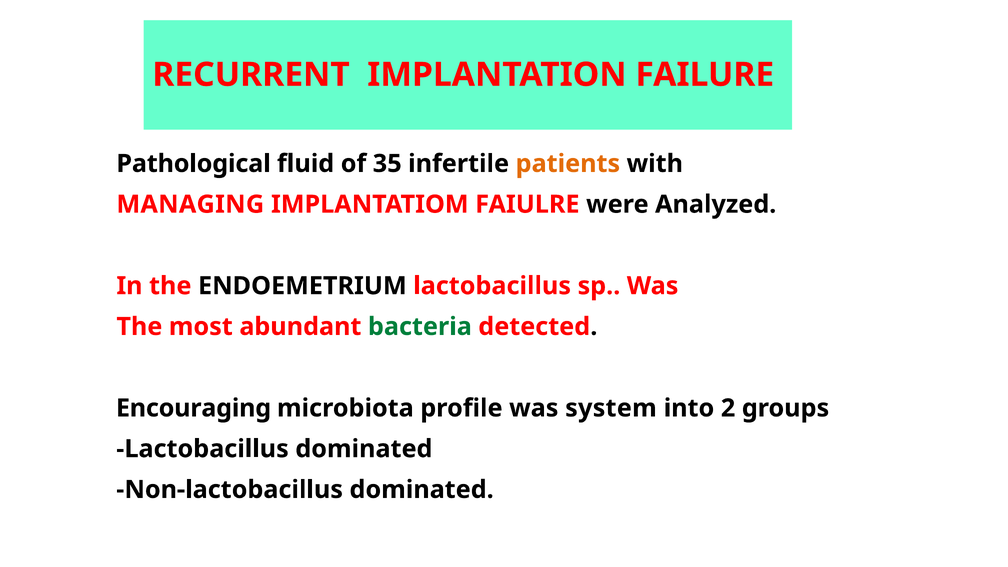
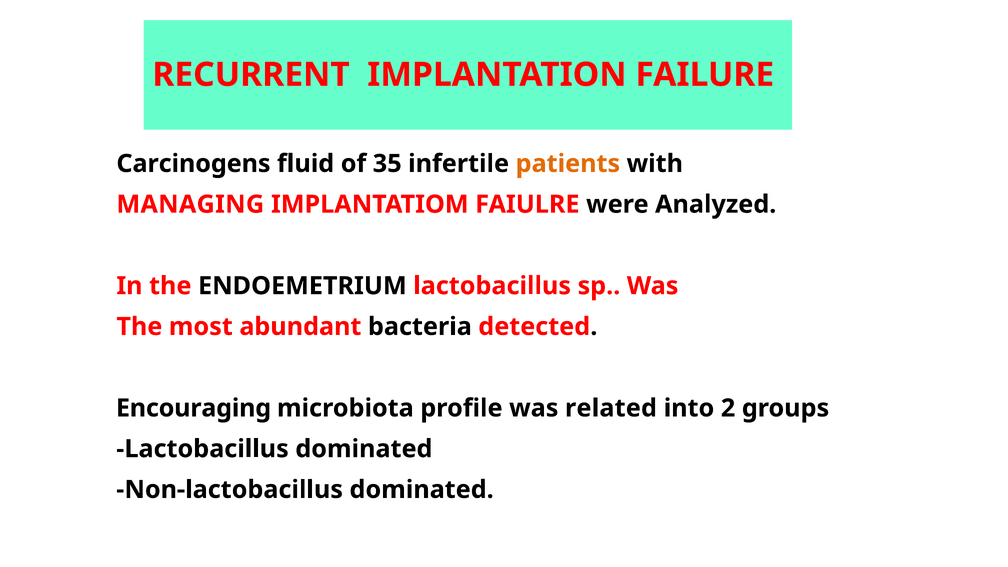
Pathological: Pathological -> Carcinogens (193, 164)
bacteria colour: green -> black (420, 327)
system: system -> related (611, 408)
